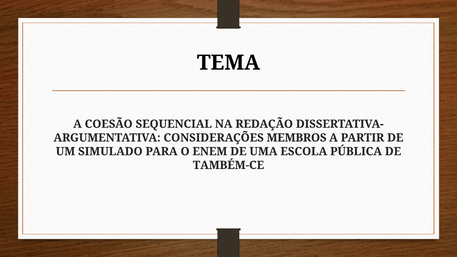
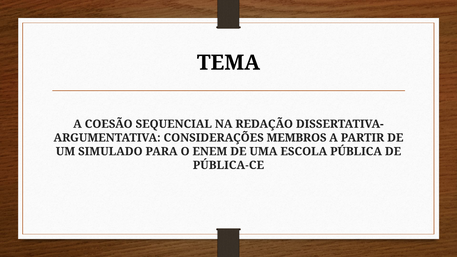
TAMBÉM-CE: TAMBÉM-CE -> PÚBLICA-CE (228, 165)
